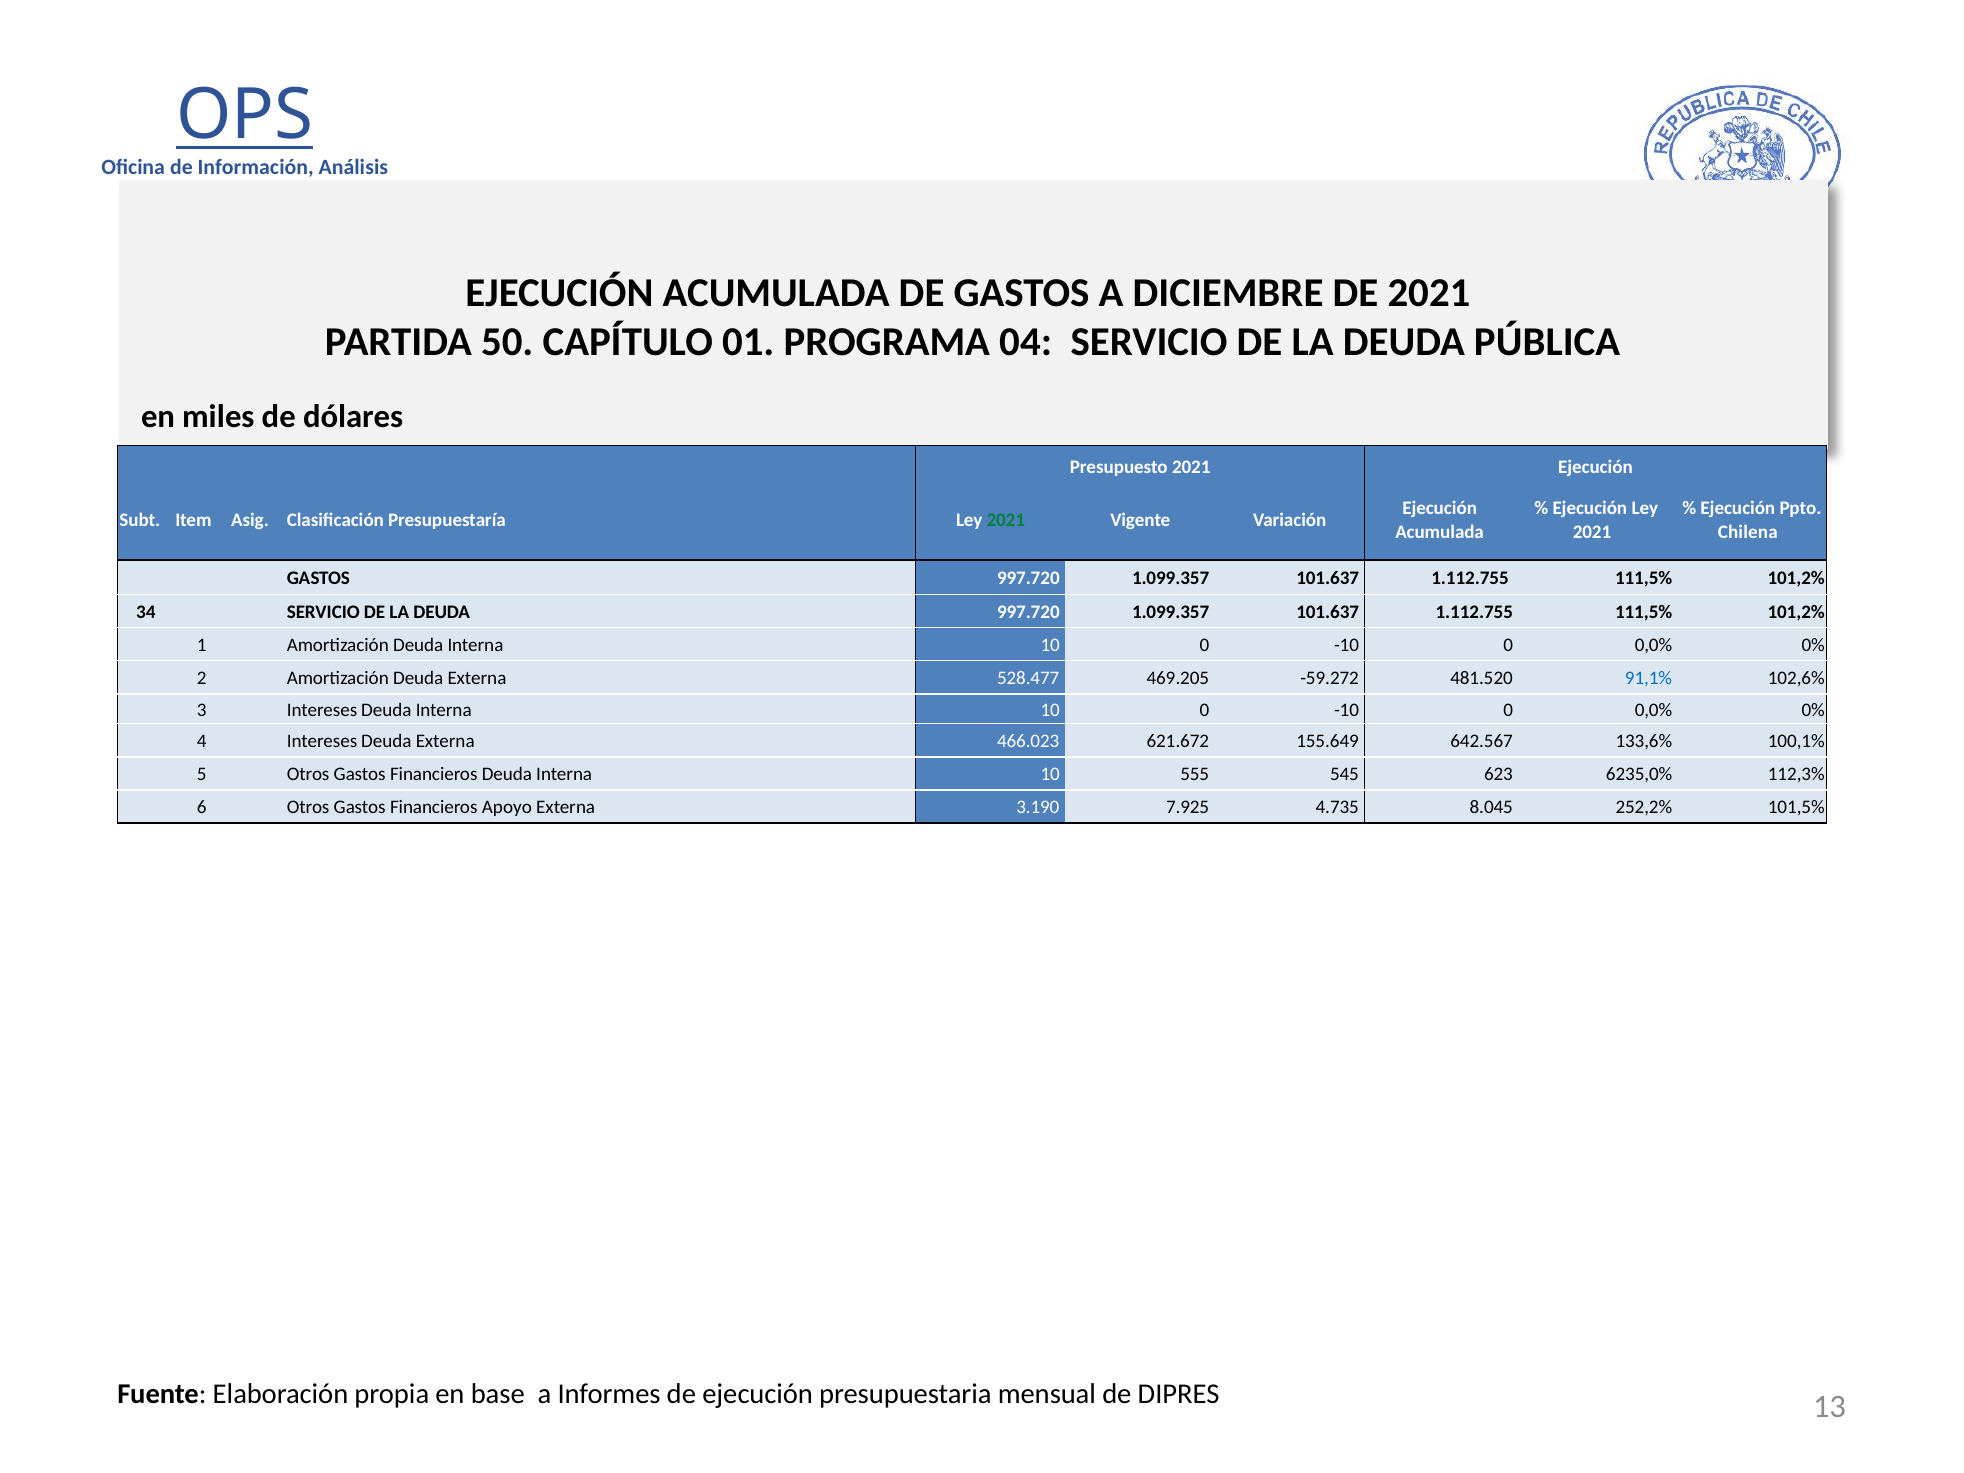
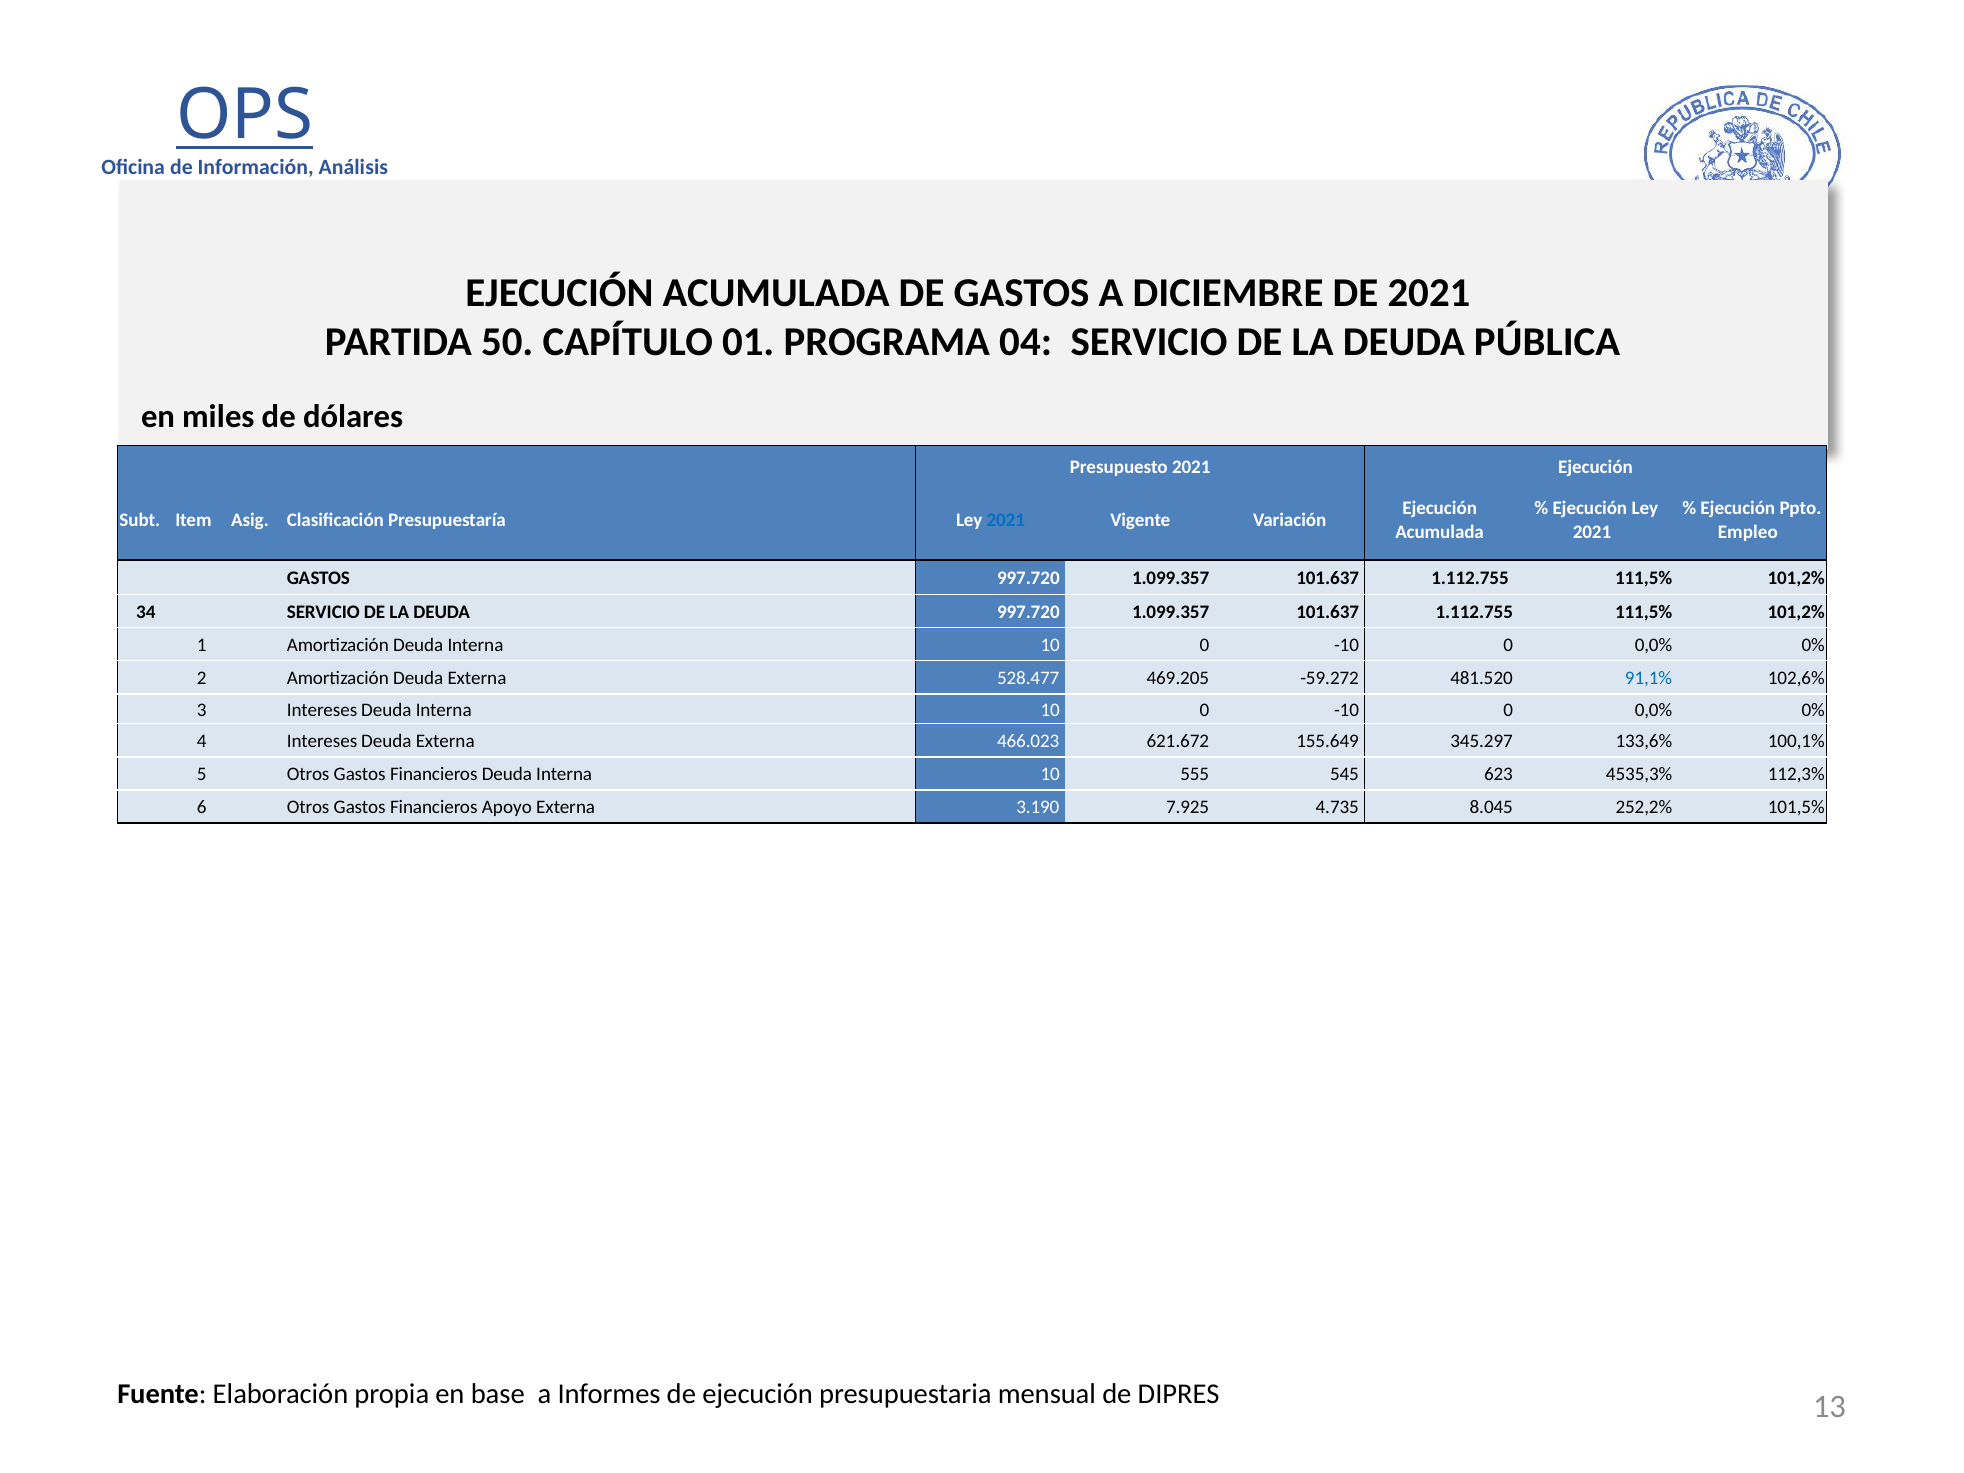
2021 colour: green -> blue (1006, 520)
Chilena: Chilena -> Empleo (1748, 532)
642.567: 642.567 -> 345.297 (1482, 741)
6235,0%: 6235,0% -> 4535,3% (1639, 774)
